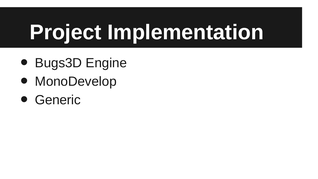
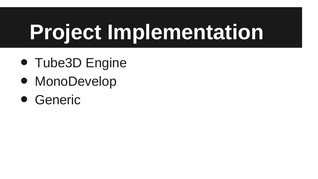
Bugs3D: Bugs3D -> Tube3D (59, 63)
